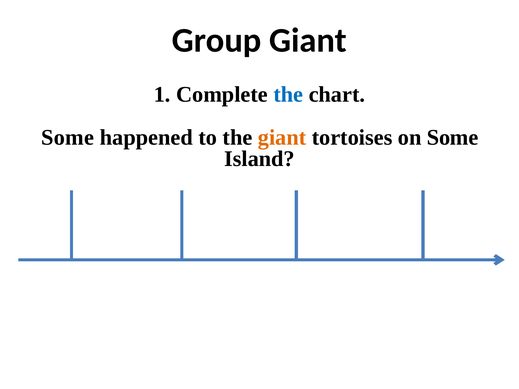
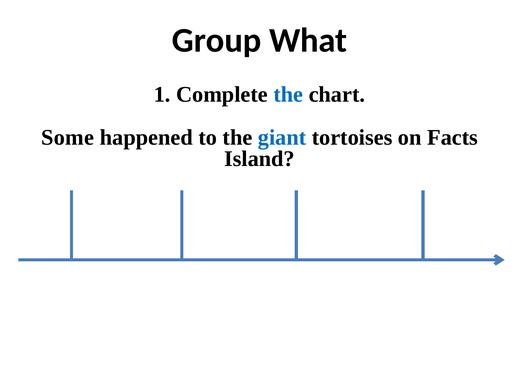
Group Giant: Giant -> What (308, 41)
giant colour: orange -> blue (282, 137)
on Some: Some -> Facts (452, 137)
